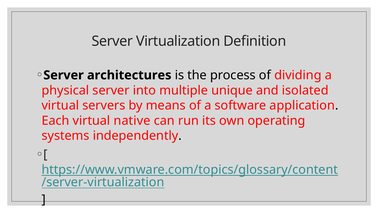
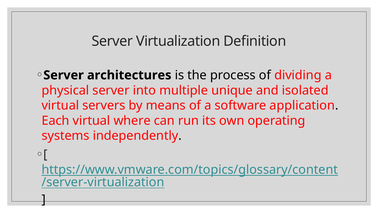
native: native -> where (132, 120)
